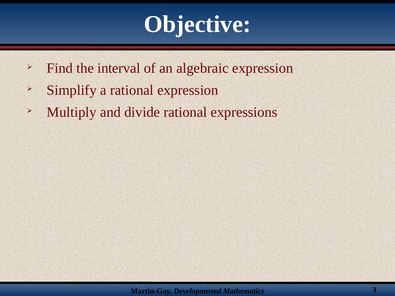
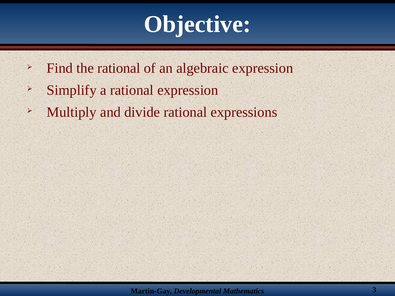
the interval: interval -> rational (119, 68)
